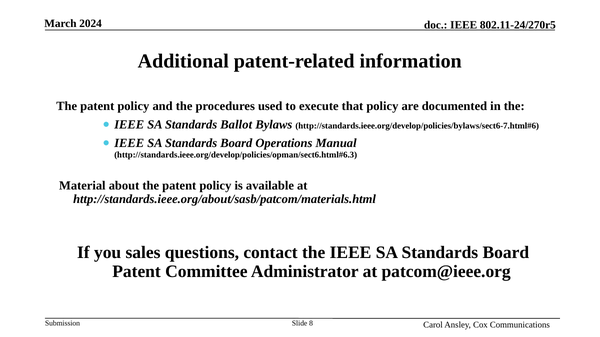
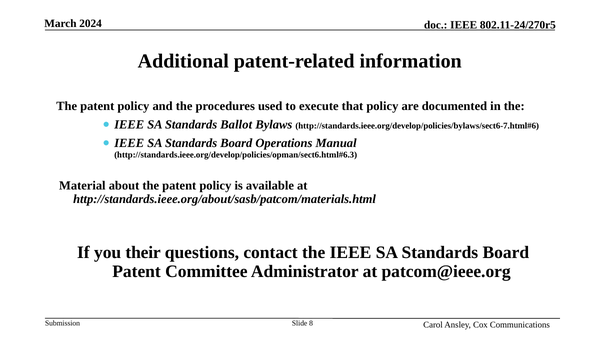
sales: sales -> their (143, 253)
